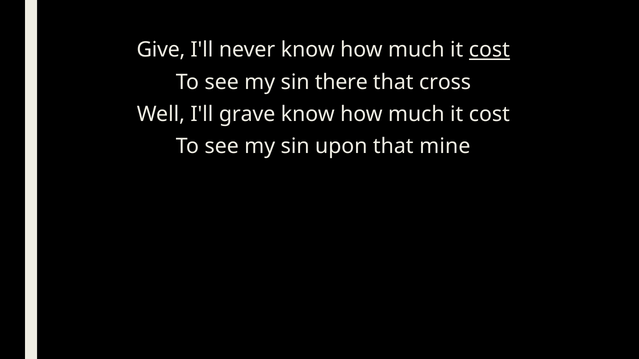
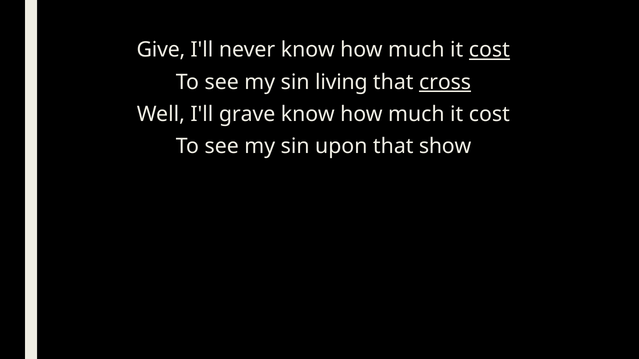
there: there -> living (341, 82)
cross underline: none -> present (445, 82)
mine: mine -> show (445, 146)
